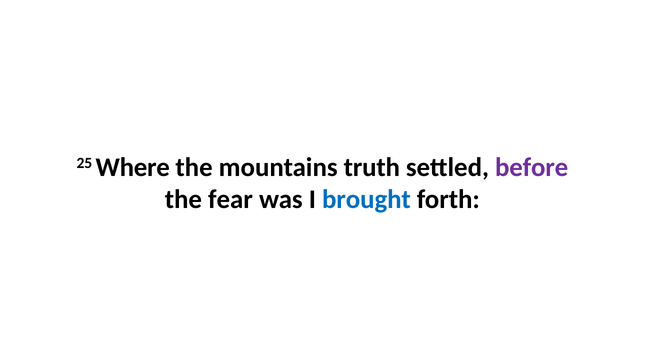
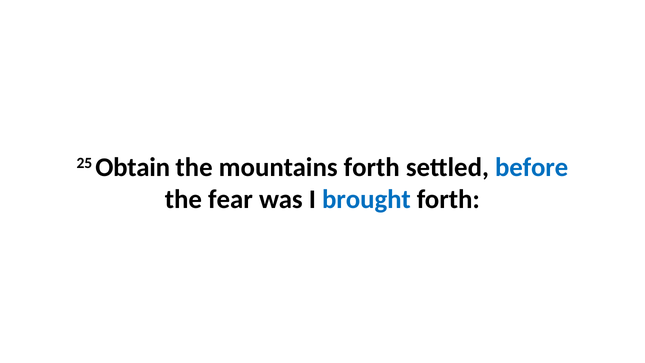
Where: Where -> Obtain (133, 167)
mountains truth: truth -> forth (372, 167)
before colour: purple -> blue (532, 167)
